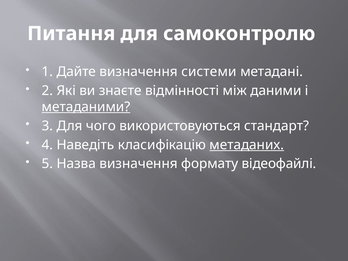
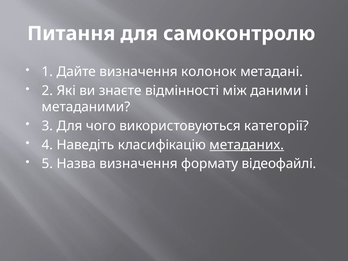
системи: системи -> колонок (209, 72)
метаданими underline: present -> none (86, 107)
стандарт: стандарт -> категорії (277, 126)
